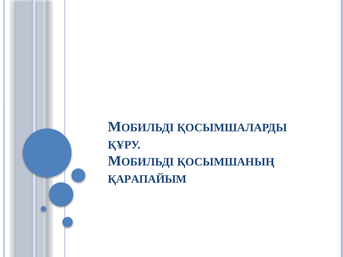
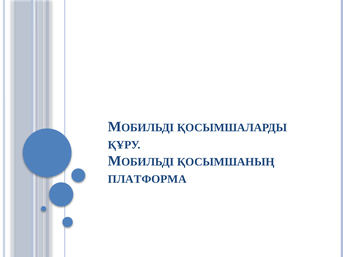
ҚАРАПАЙЫМ: ҚАРАПАЙЫМ -> ПЛАТФОРМА (147, 179)
